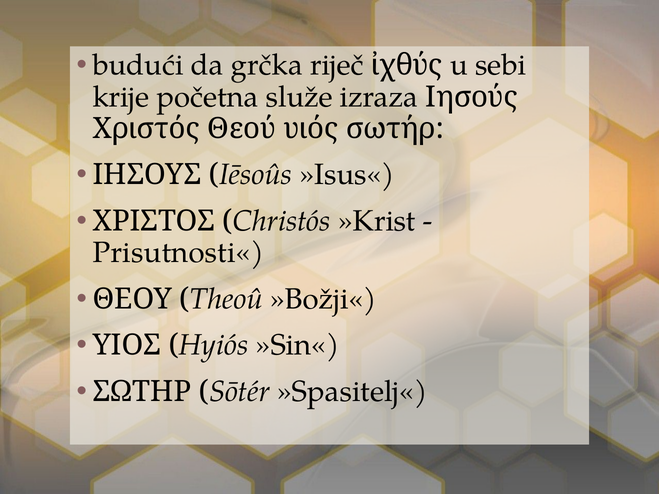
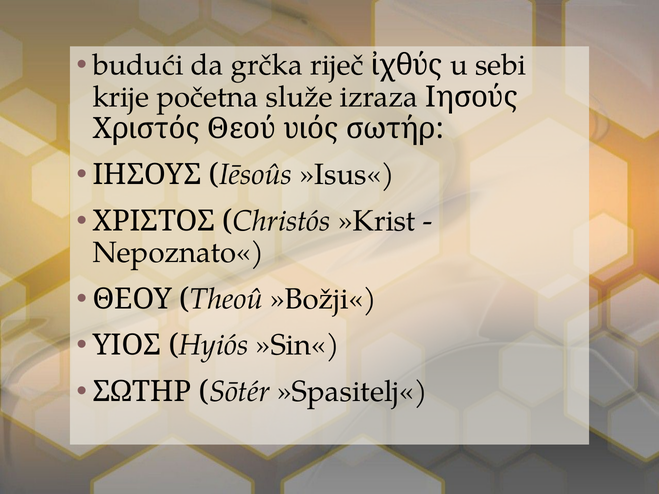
Prisutnosti«: Prisutnosti« -> Nepoznato« (178, 253)
